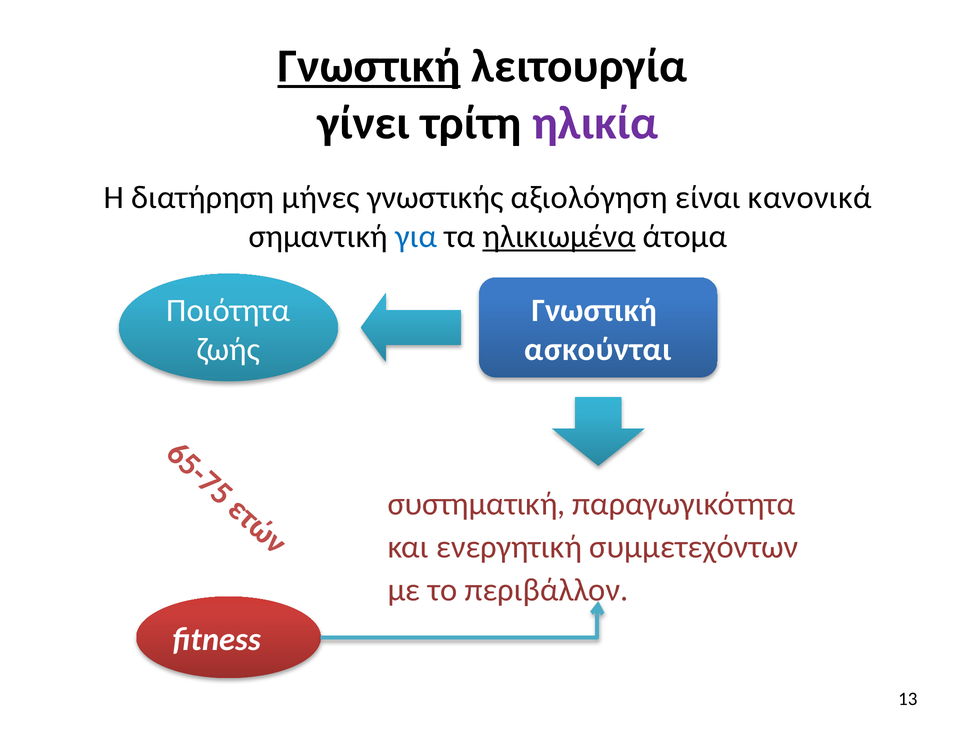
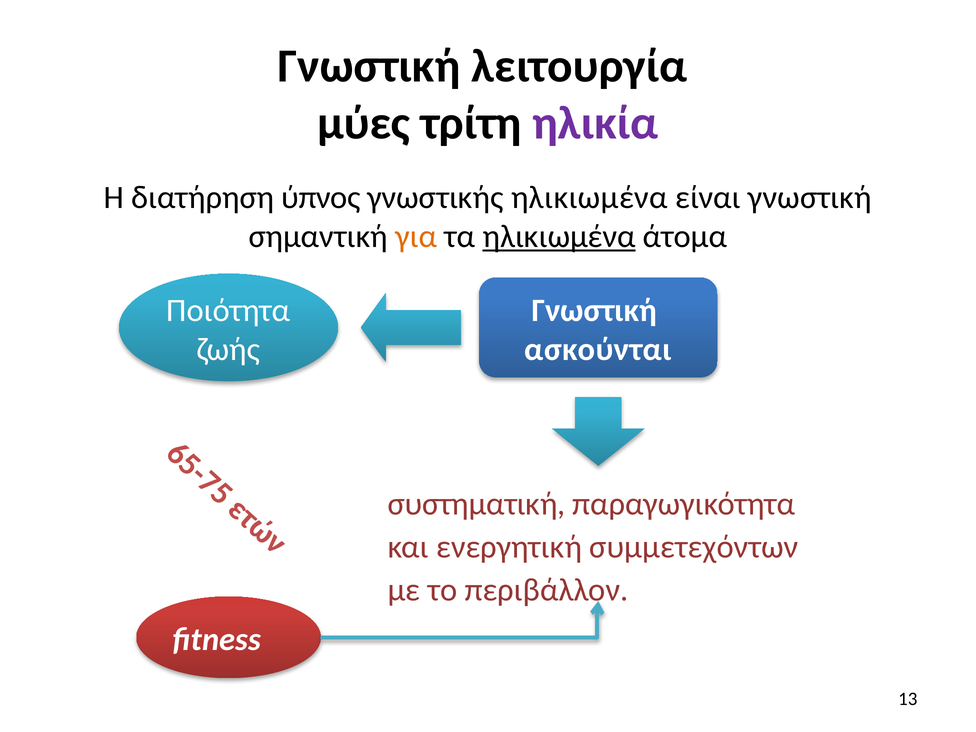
Γνωστική underline: present -> none (369, 66)
γίνει: γίνει -> μύες (364, 123)
μήνες: μήνες -> ύπνος (321, 197)
γνωστικής αξιολόγηση: αξιολόγηση -> ηλικιωμένα (589, 197)
είναι κανονικά: κανονικά -> γνωστική (810, 197)
για colour: blue -> orange (416, 237)
